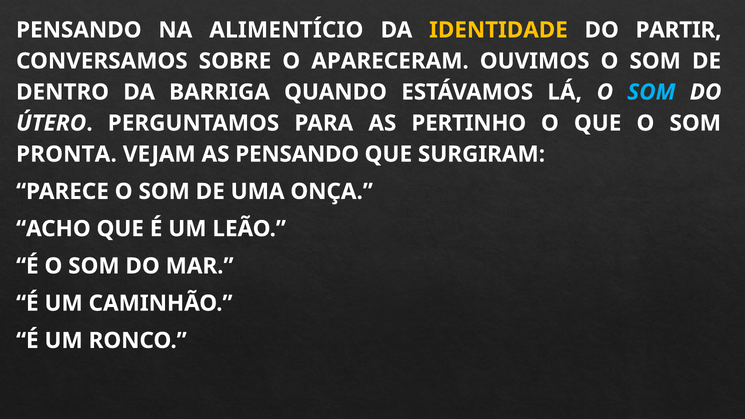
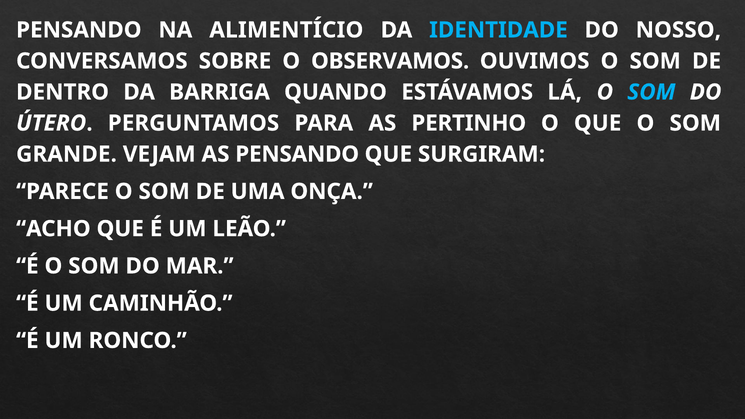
IDENTIDADE colour: yellow -> light blue (498, 30)
PARTIR: PARTIR -> NOSSO (678, 30)
APARECERAM: APARECERAM -> OBSERVAMOS (390, 61)
PRONTA: PRONTA -> GRANDE (67, 154)
